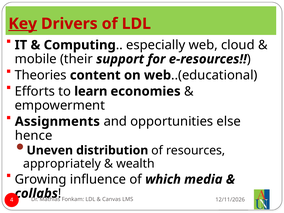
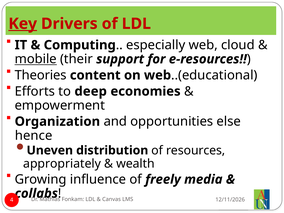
mobile underline: none -> present (36, 59)
learn: learn -> deep (91, 91)
Assignments: Assignments -> Organization (57, 121)
which: which -> freely (163, 179)
